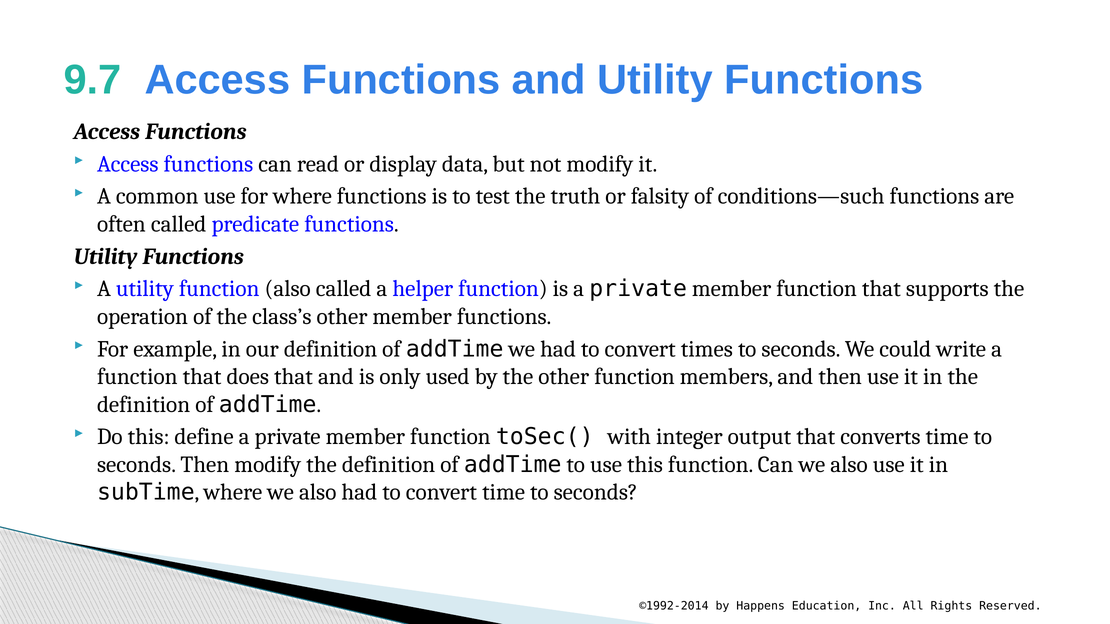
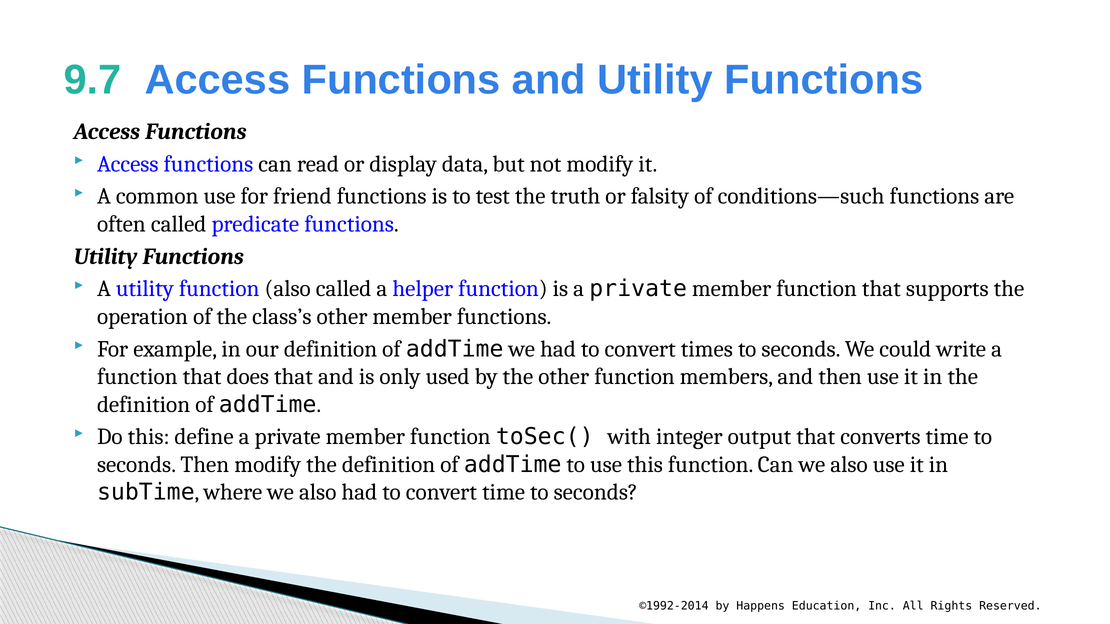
for where: where -> friend (302, 196)
